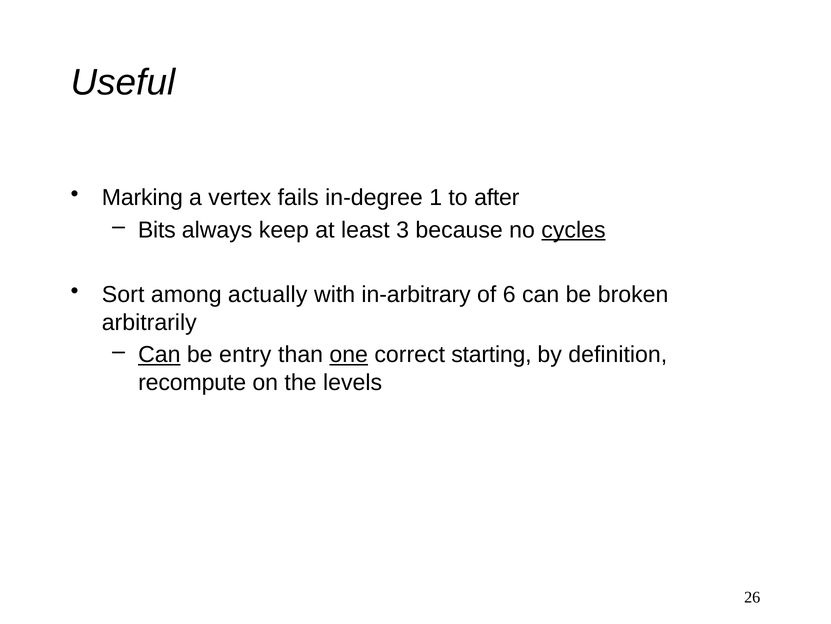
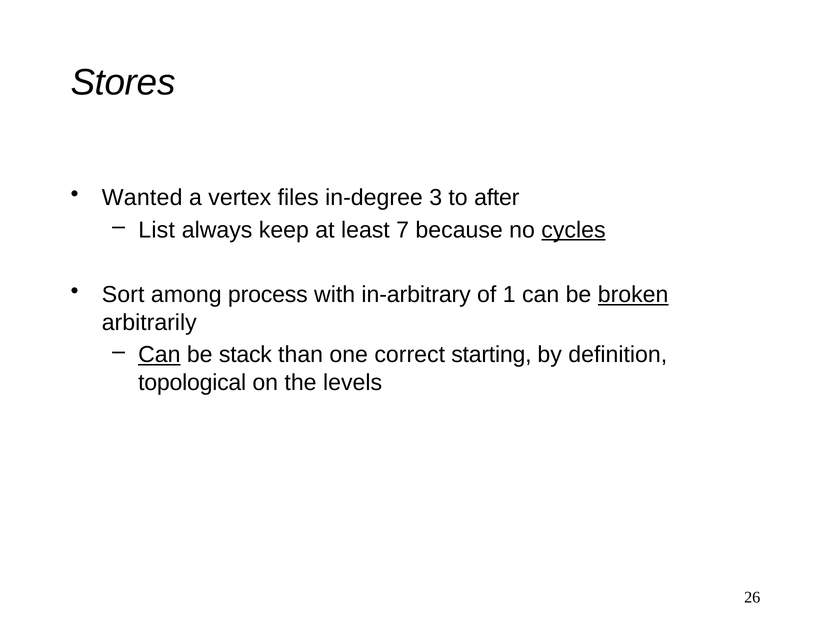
Useful: Useful -> Stores (123, 82)
Marking: Marking -> Wanted (142, 197)
fails: fails -> files (298, 197)
1: 1 -> 3 (436, 197)
Bits: Bits -> List (157, 230)
3: 3 -> 7 (403, 230)
actually: actually -> process (268, 294)
6: 6 -> 1 (509, 294)
broken underline: none -> present (633, 294)
entry: entry -> stack (245, 354)
one underline: present -> none (349, 354)
recompute: recompute -> topological (192, 382)
